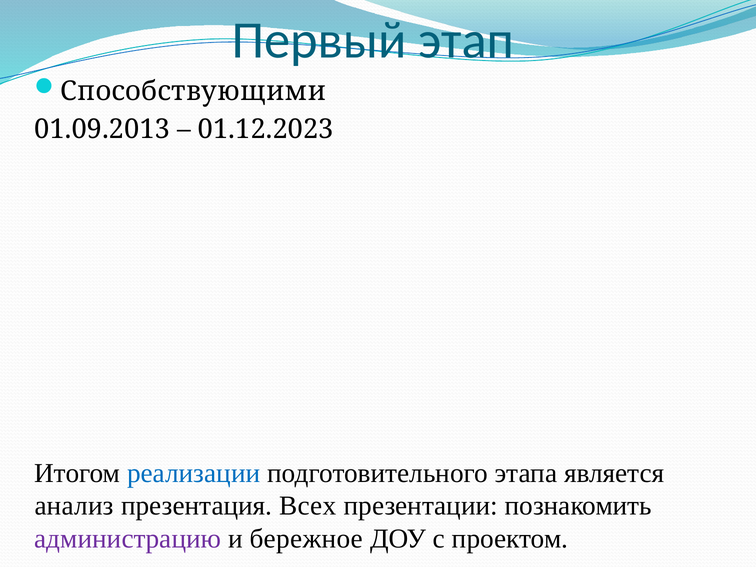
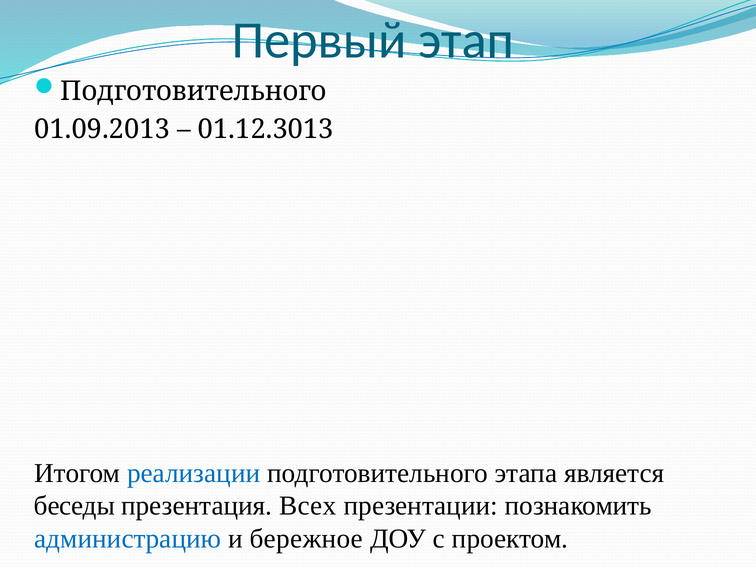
Способствующими: Способствующими -> Подготовительного (193, 91)
01.12.2023: 01.12.2023 -> 01.12.3013 (266, 129)
анализ: анализ -> беседы (74, 506)
администрацию colour: purple -> blue (128, 539)
